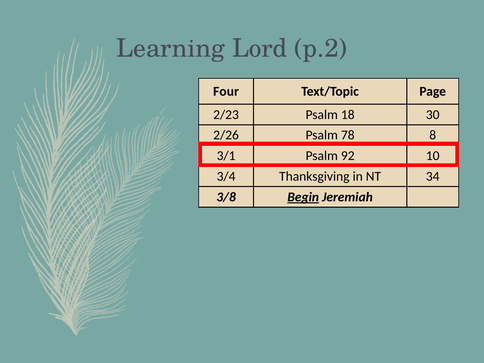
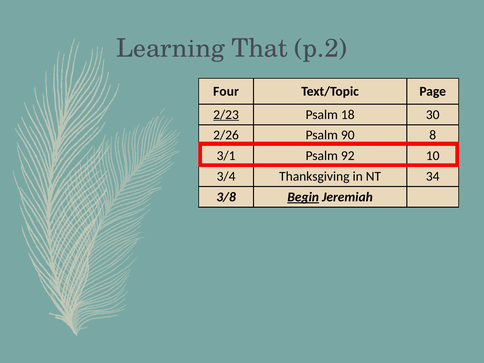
Lord: Lord -> That (260, 48)
2/23 underline: none -> present (226, 115)
78: 78 -> 90 (348, 135)
